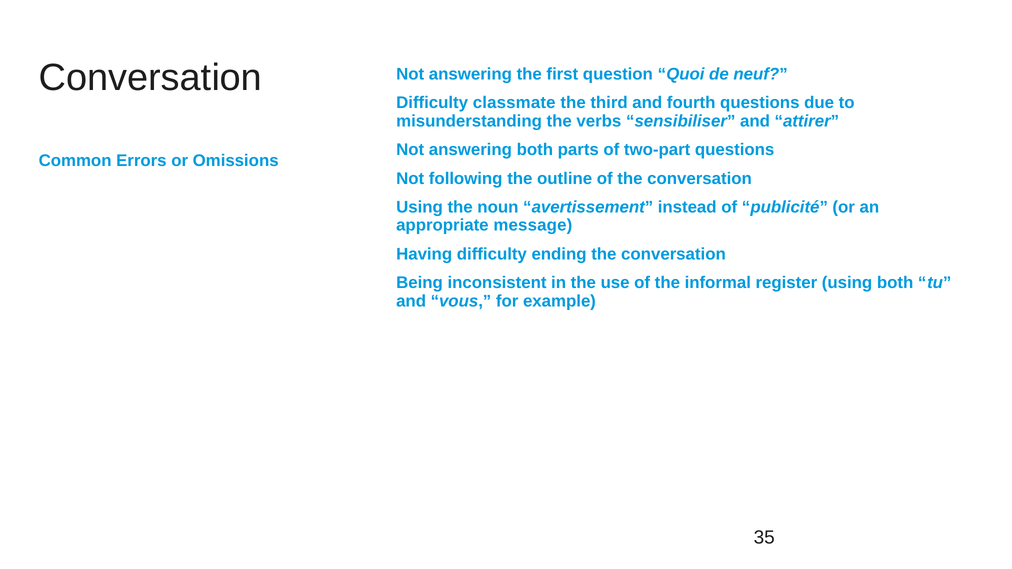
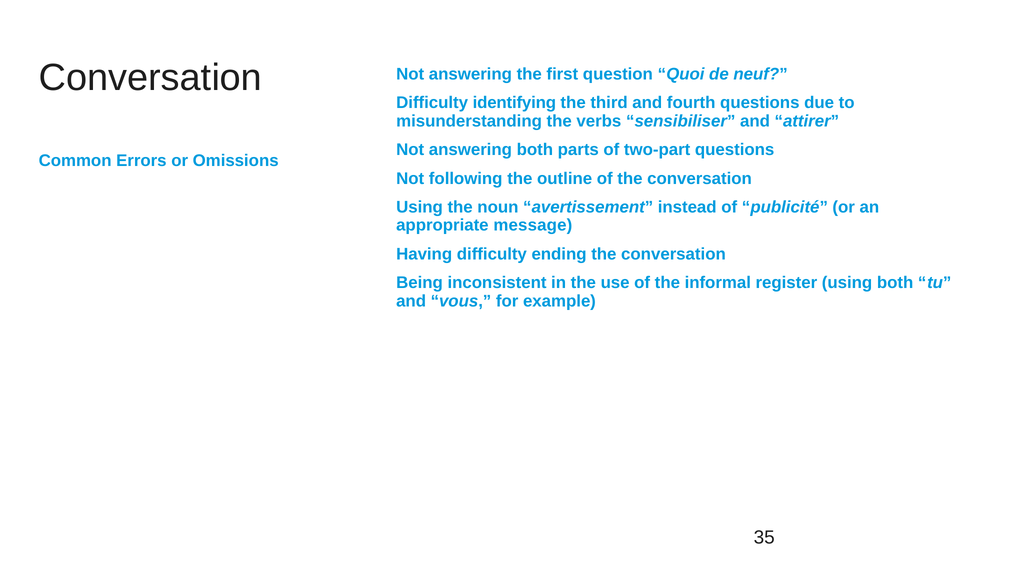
classmate: classmate -> identifying (514, 103)
